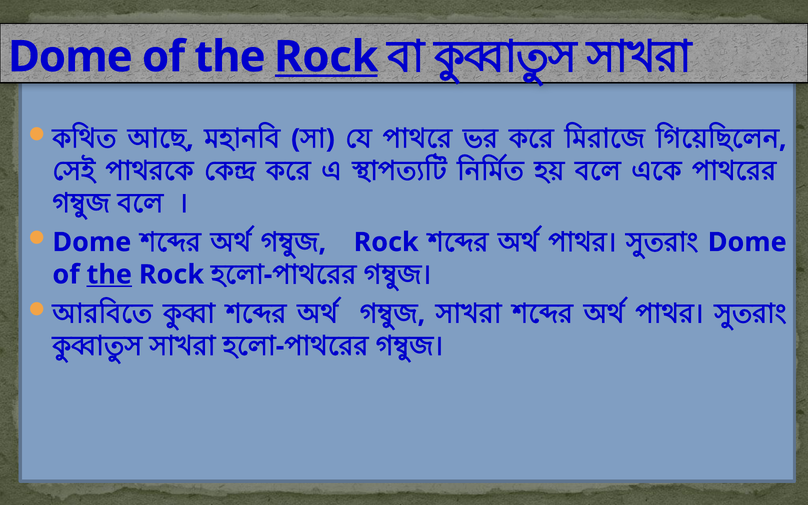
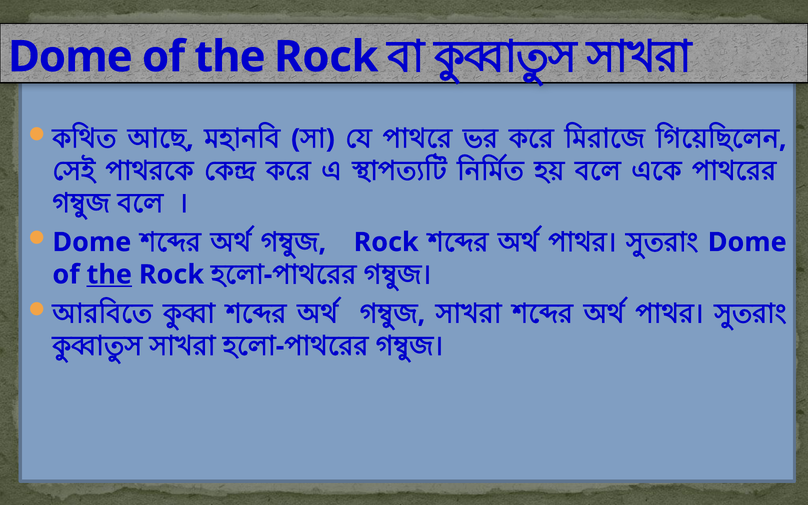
Rock underline: present -> none (326, 57)
